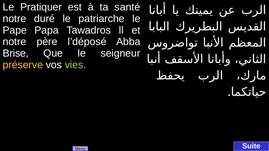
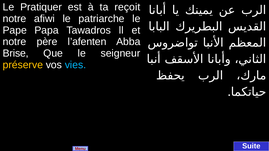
santé: santé -> reçoit (127, 7)
duré: duré -> afiwi (44, 19)
l’déposé: l’déposé -> l’afenten (87, 42)
vies colour: light green -> light blue (75, 65)
